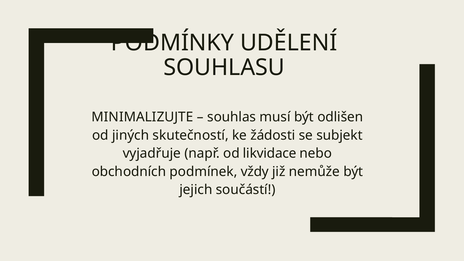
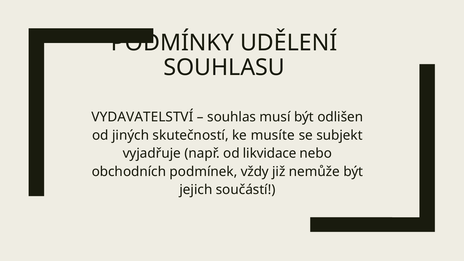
MINIMALIZUJTE: MINIMALIZUJTE -> VYDAVATELSTVÍ (143, 117)
žádosti: žádosti -> musíte (273, 135)
